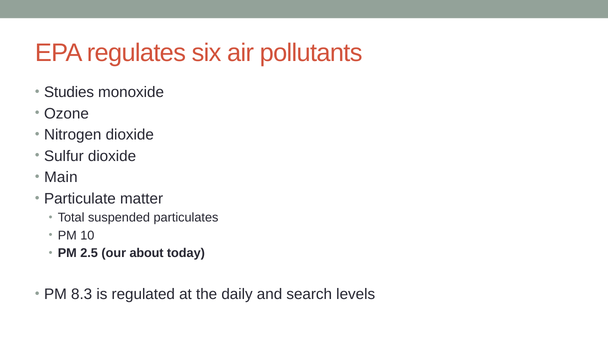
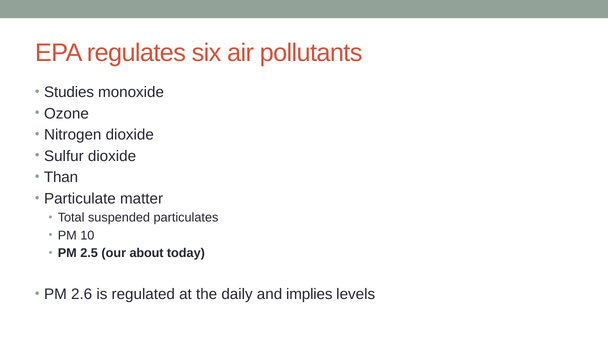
Main: Main -> Than (61, 177)
8.3: 8.3 -> 2.6 (82, 294)
search: search -> implies (309, 294)
